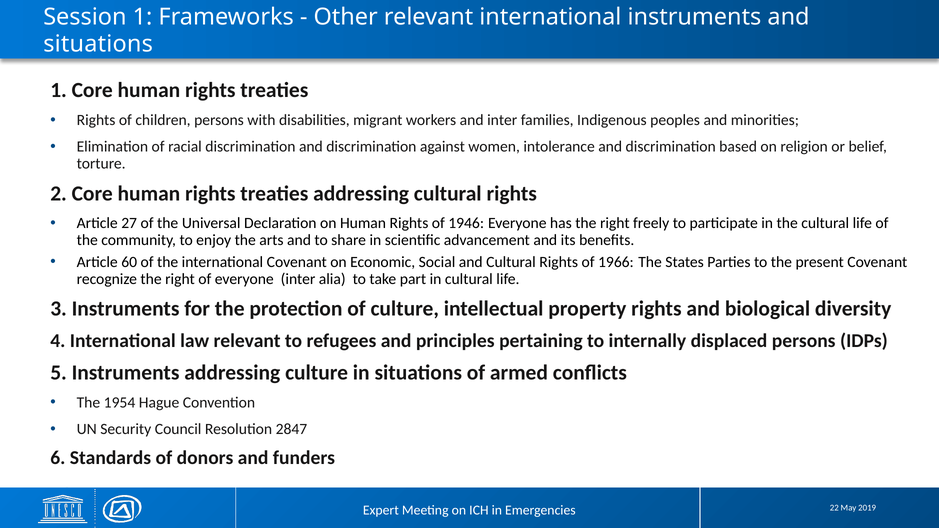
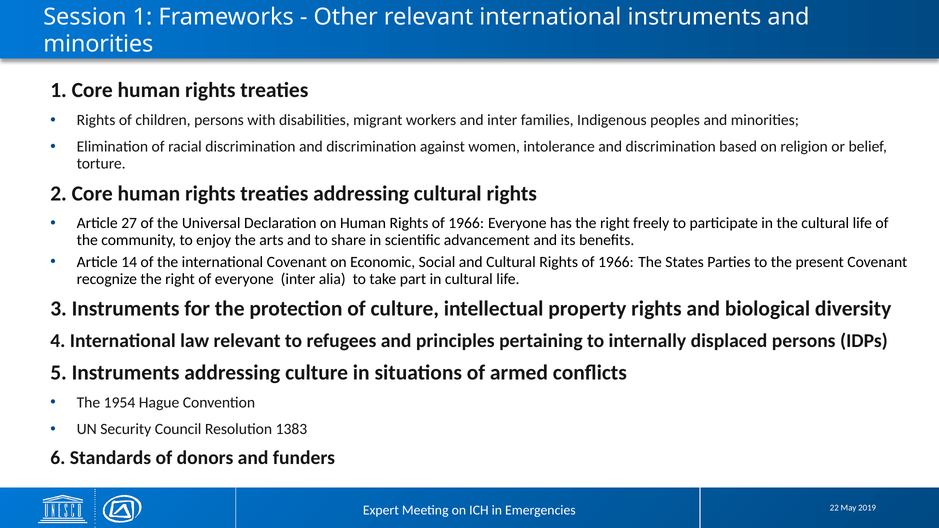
situations: situations -> minorities (98, 44)
Human Rights of 1946: 1946 -> 1966 (466, 223)
60: 60 -> 14 (129, 262)
2847: 2847 -> 1383 (291, 429)
